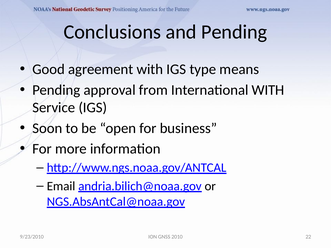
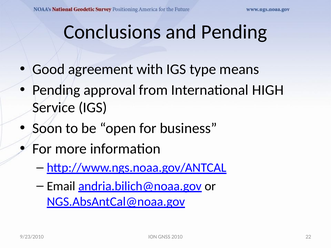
International WITH: WITH -> HIGH (268, 90)
